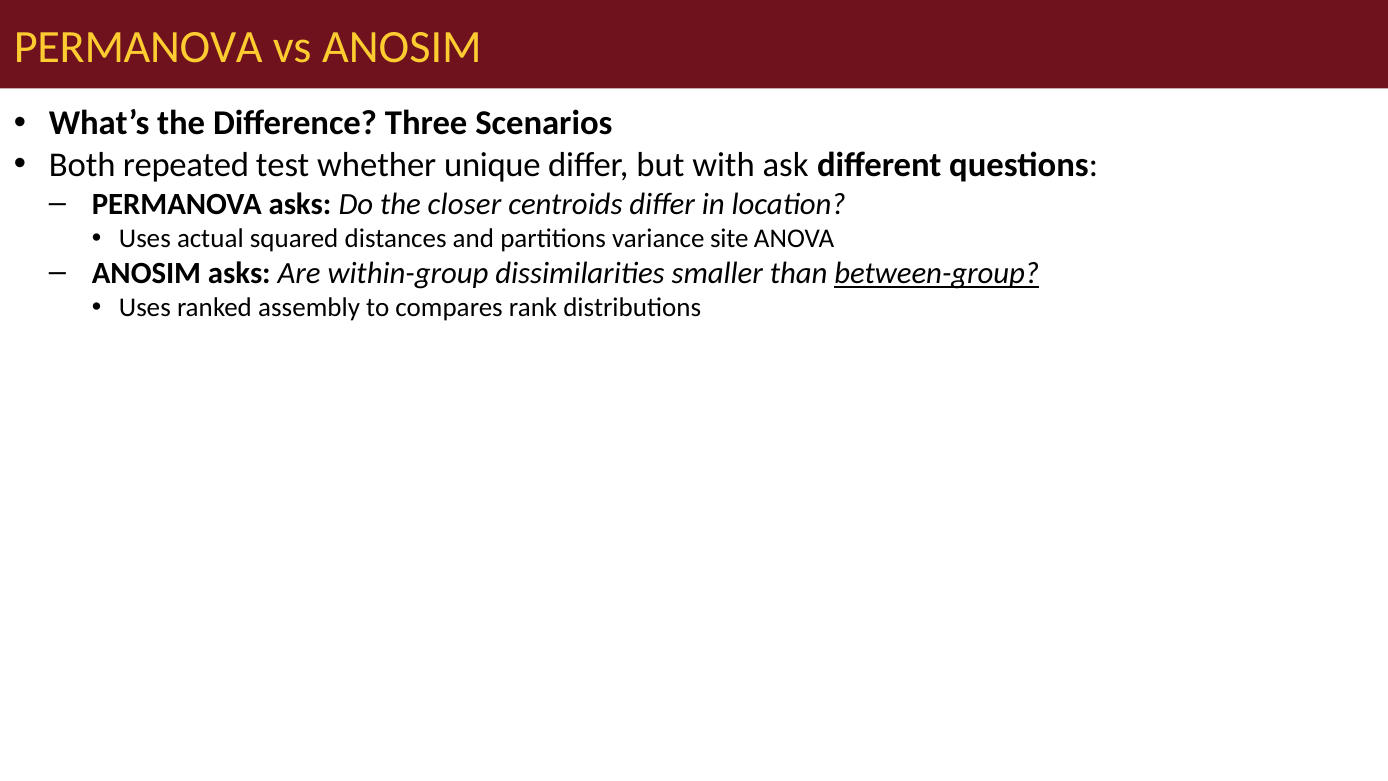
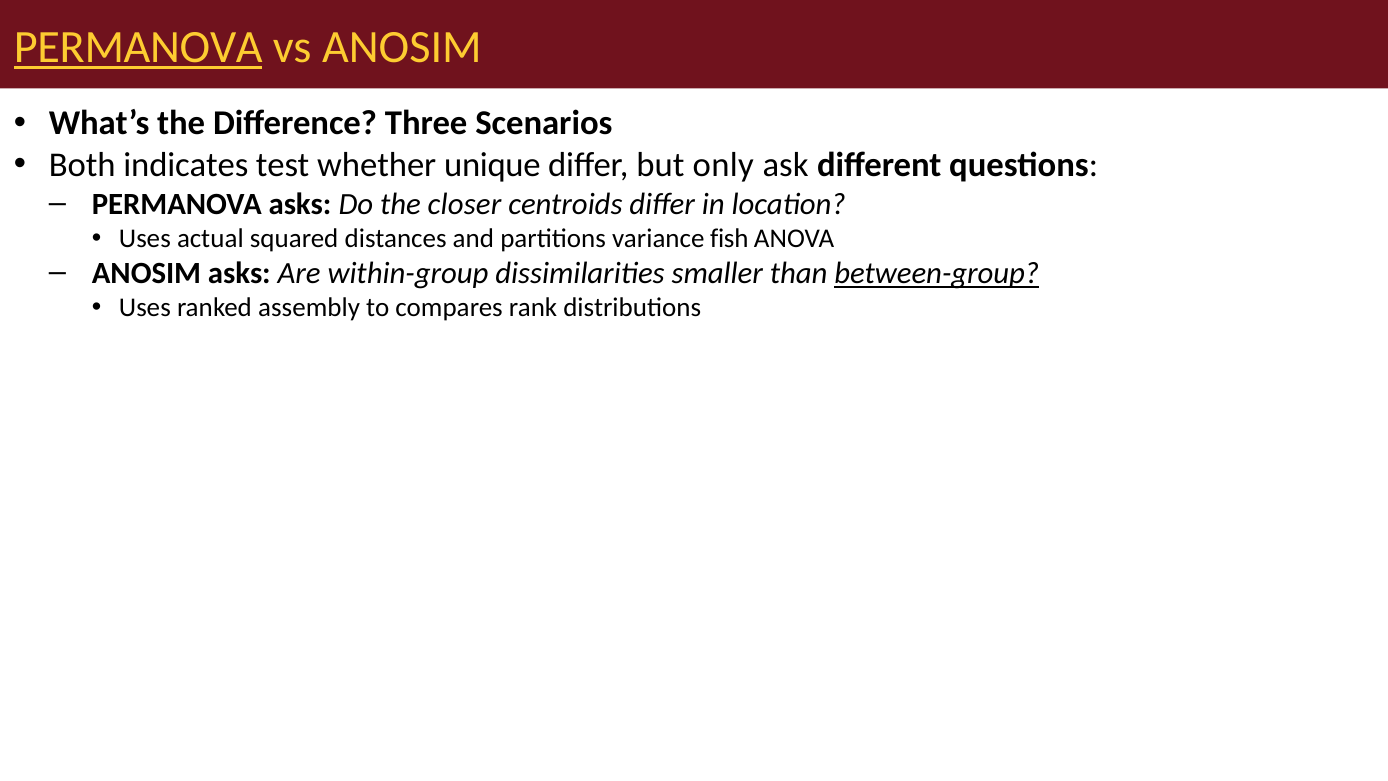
PERMANOVA underline: none -> present (138, 47)
repeated: repeated -> indicates (186, 165)
with: with -> only (723, 165)
site: site -> fish (729, 239)
